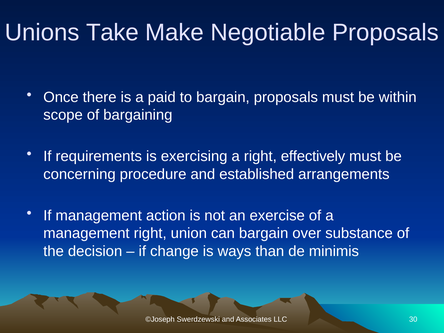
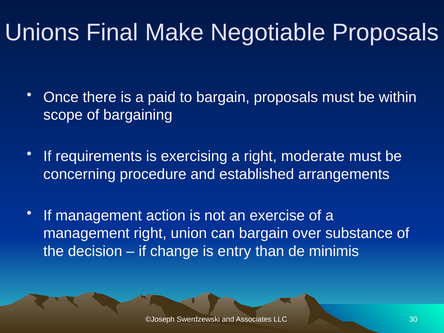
Take: Take -> Final (112, 33)
effectively: effectively -> moderate (313, 156)
ways: ways -> entry (234, 251)
